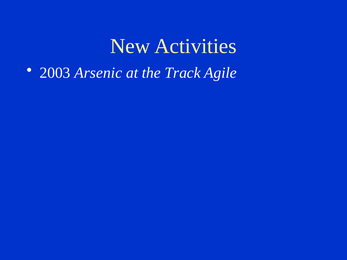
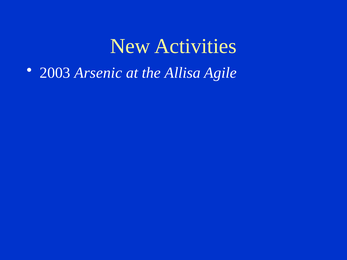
Track: Track -> Allisa (183, 73)
